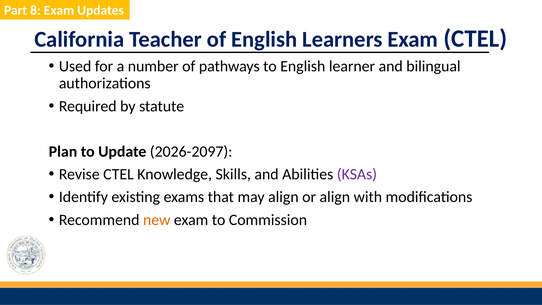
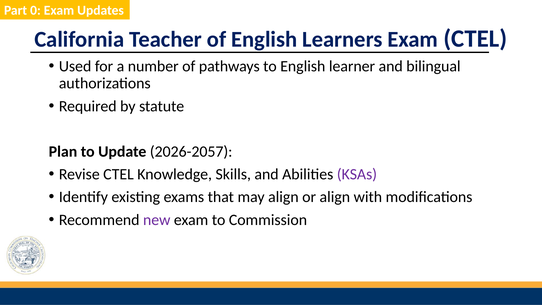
8: 8 -> 0 (35, 10)
2026-2097: 2026-2097 -> 2026-2057 (191, 152)
new colour: orange -> purple (157, 220)
